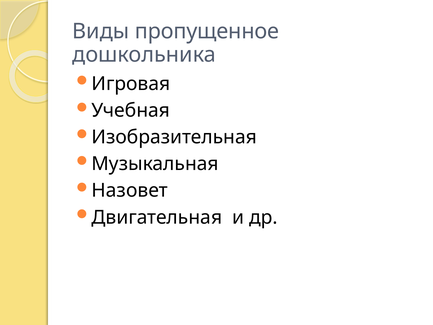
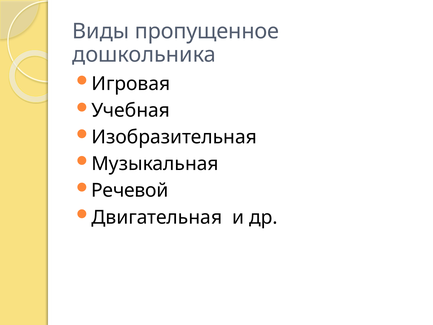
Назовет: Назовет -> Речевой (130, 190)
